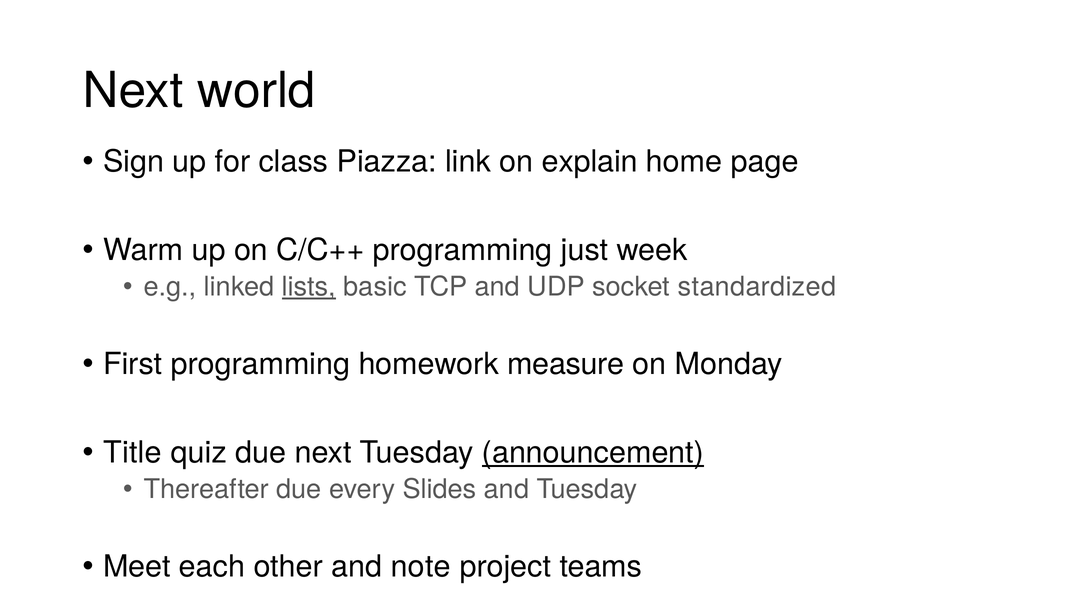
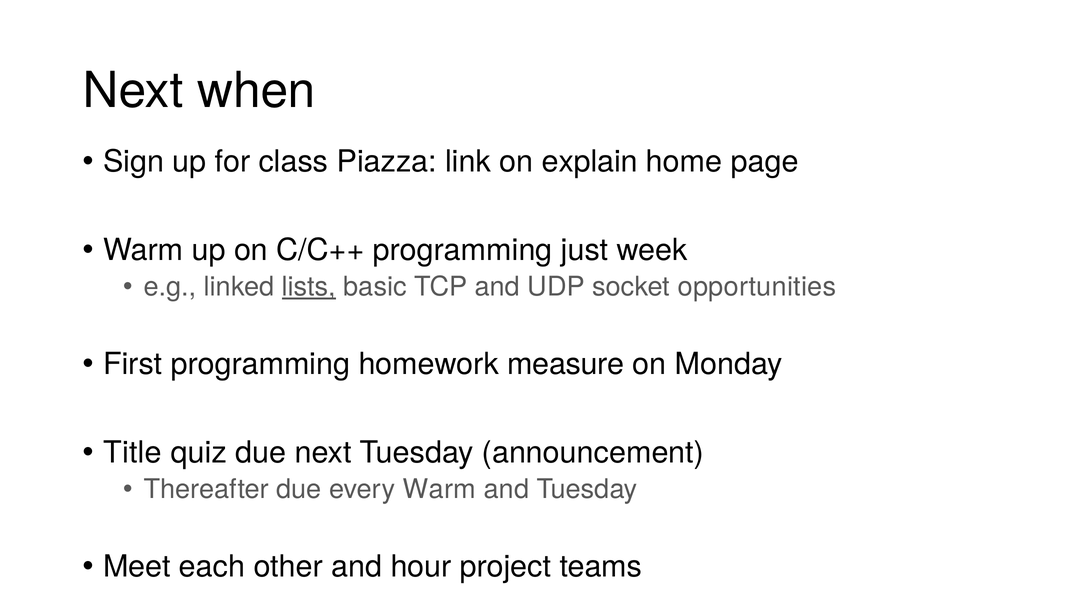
world: world -> when (257, 91)
standardized: standardized -> opportunities (757, 287)
announcement underline: present -> none (593, 453)
every Slides: Slides -> Warm (439, 490)
note: note -> hour (421, 567)
